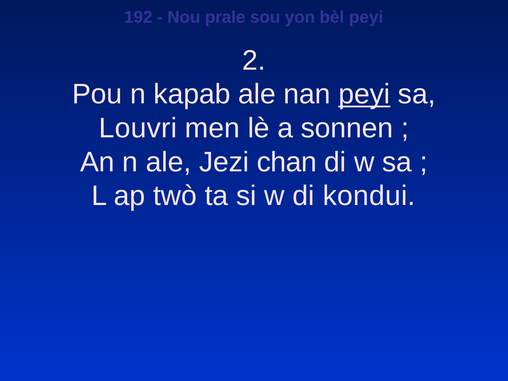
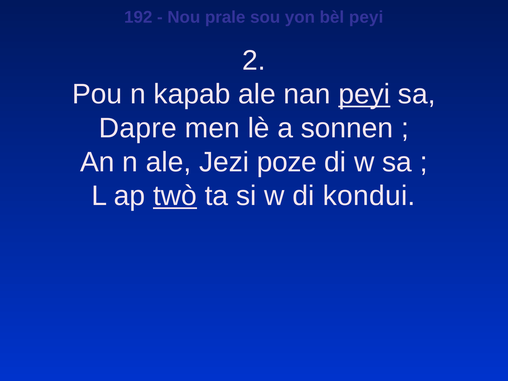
Louvri: Louvri -> Dapre (138, 128)
chan: chan -> poze (287, 162)
twò underline: none -> present (175, 196)
